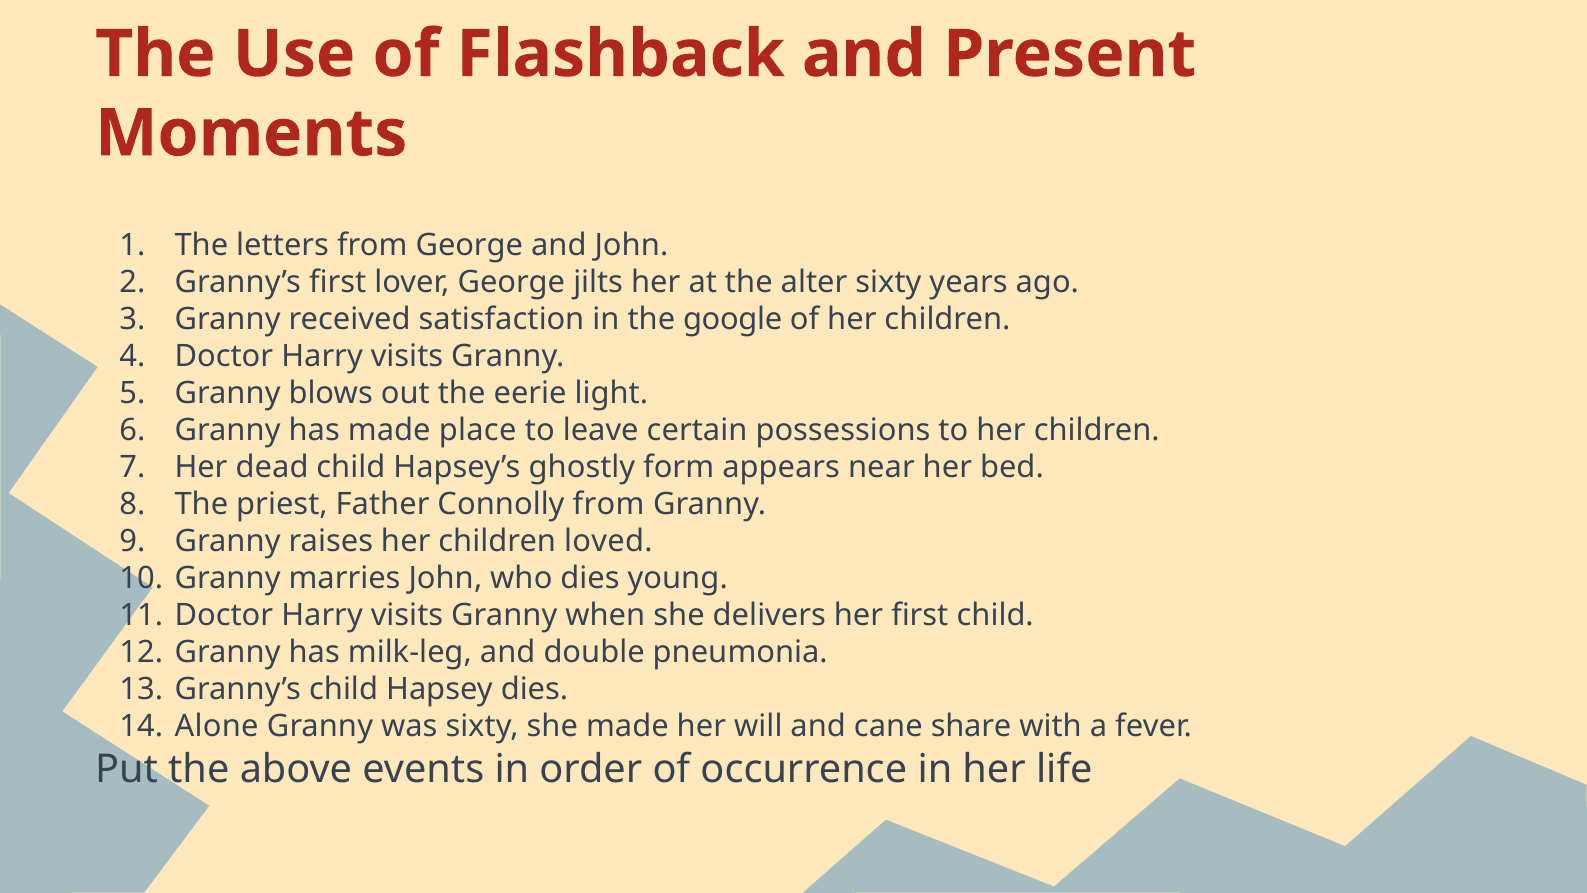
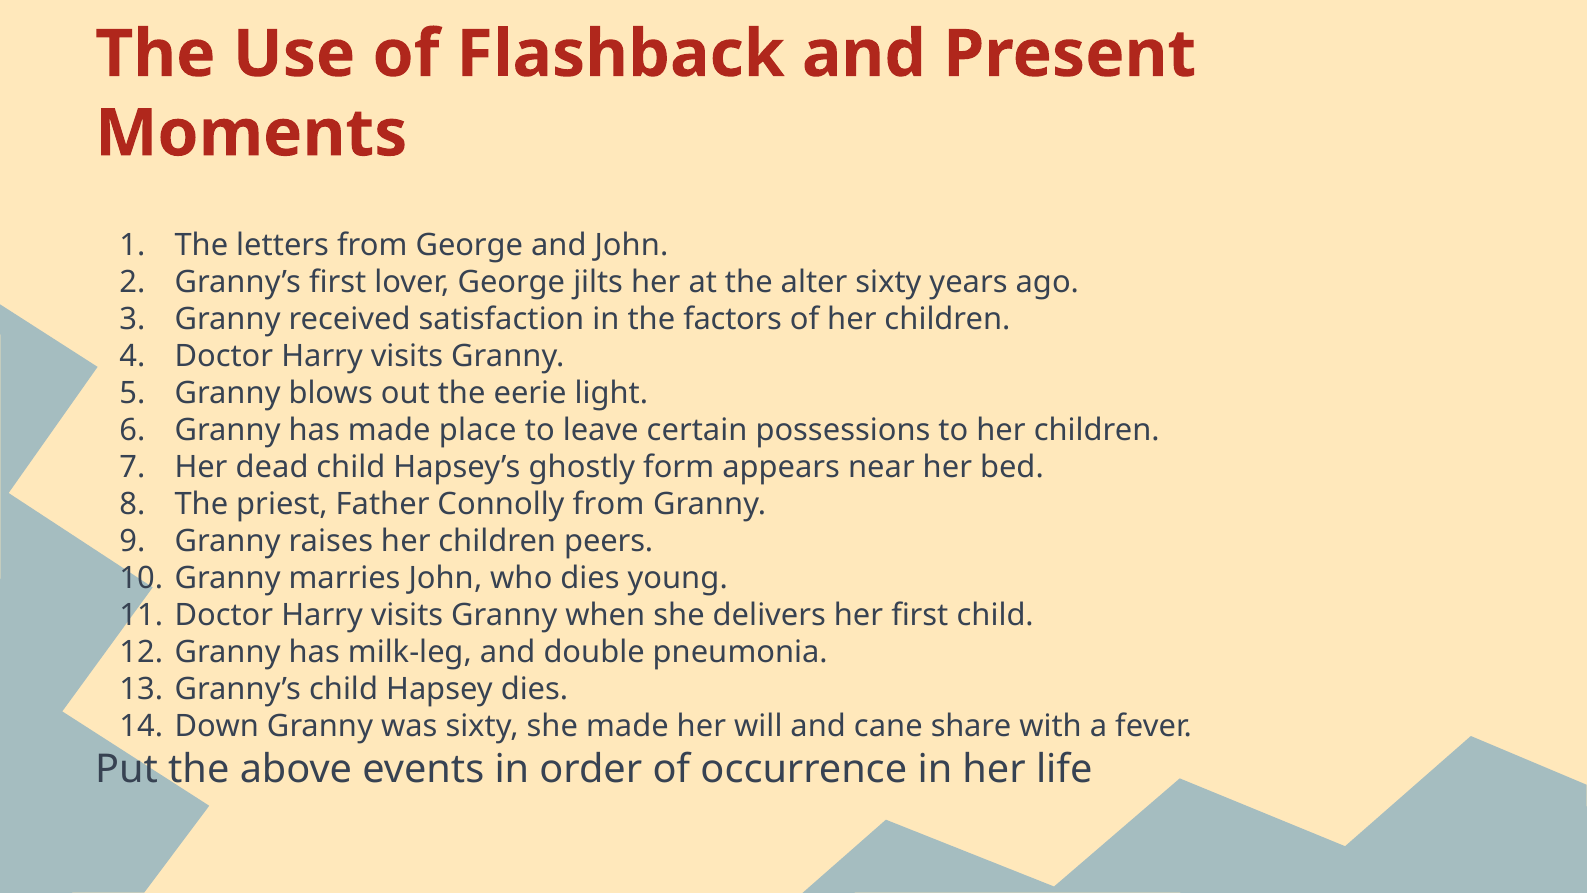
google: google -> factors (733, 319)
loved: loved -> peers (609, 541)
Alone: Alone -> Down (217, 727)
